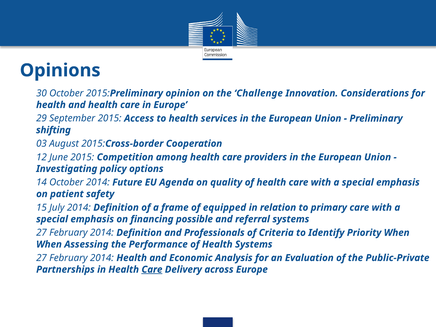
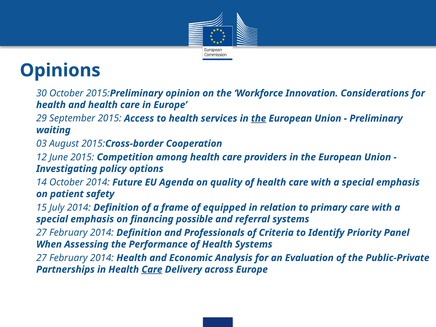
Challenge: Challenge -> Workforce (259, 93)
the underline: none -> present (259, 118)
shifting: shifting -> waiting (53, 130)
Priority When: When -> Panel (397, 233)
